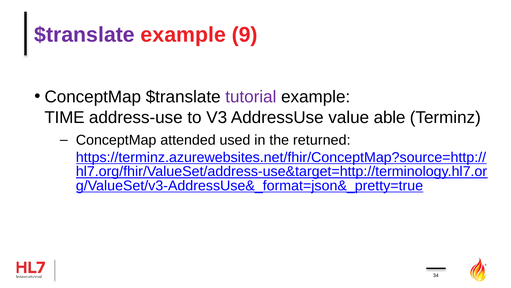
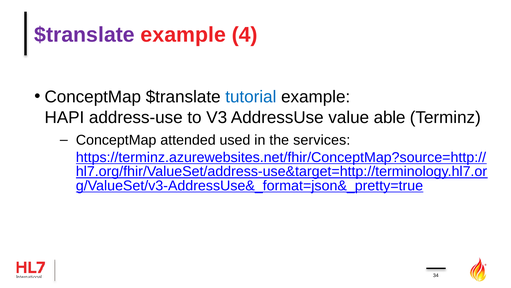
9: 9 -> 4 (245, 35)
tutorial colour: purple -> blue (251, 97)
TIME: TIME -> HAPI (64, 117)
returned: returned -> services (322, 140)
